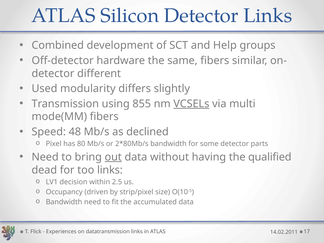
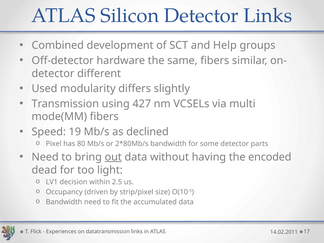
855: 855 -> 427 (142, 104)
VCSELs underline: present -> none (191, 104)
48: 48 -> 19 (75, 132)
qualified: qualified -> encoded (270, 157)
too links: links -> light (110, 170)
